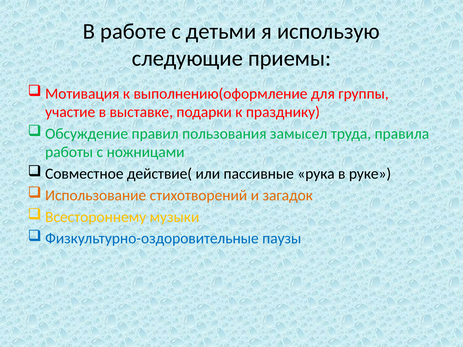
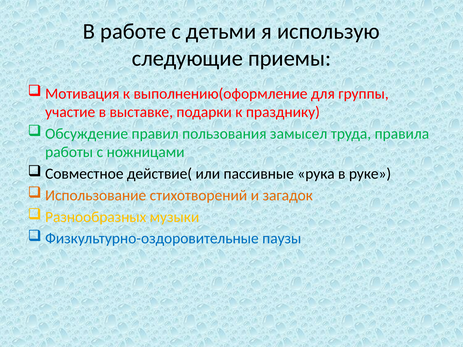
Всестороннему: Всестороннему -> Разнообразных (96, 217)
